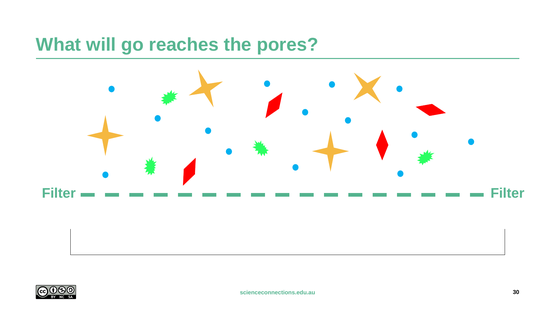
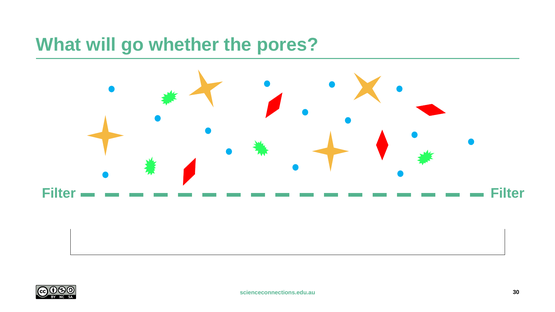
reaches: reaches -> whether (184, 45)
